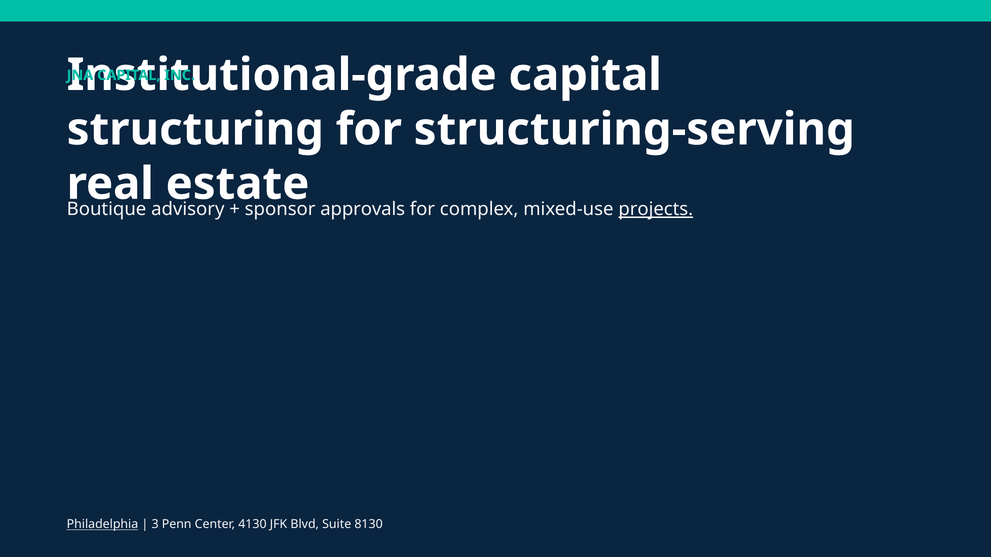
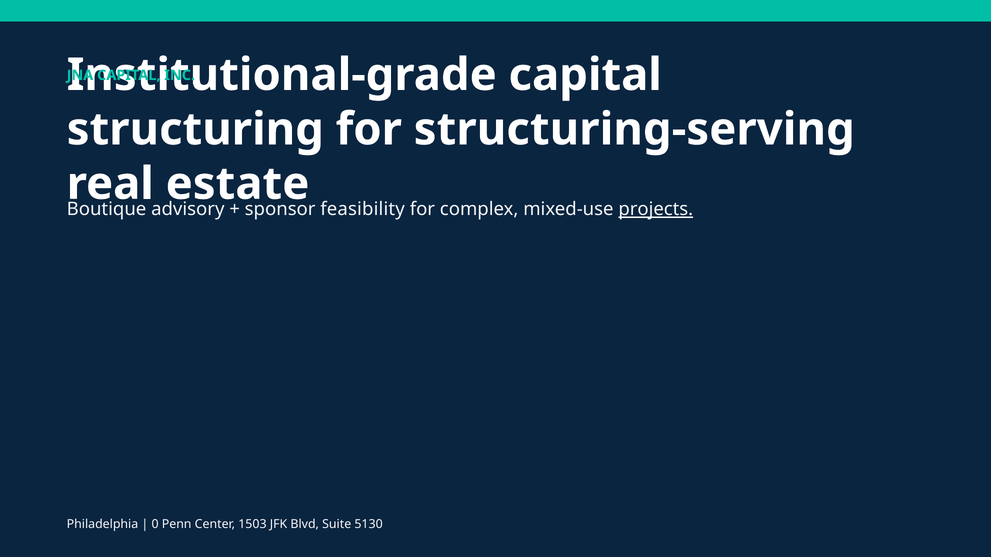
approvals: approvals -> feasibility (363, 209)
Philadelphia underline: present -> none (102, 525)
3: 3 -> 0 (155, 525)
4130: 4130 -> 1503 (252, 525)
8130: 8130 -> 5130 (369, 525)
